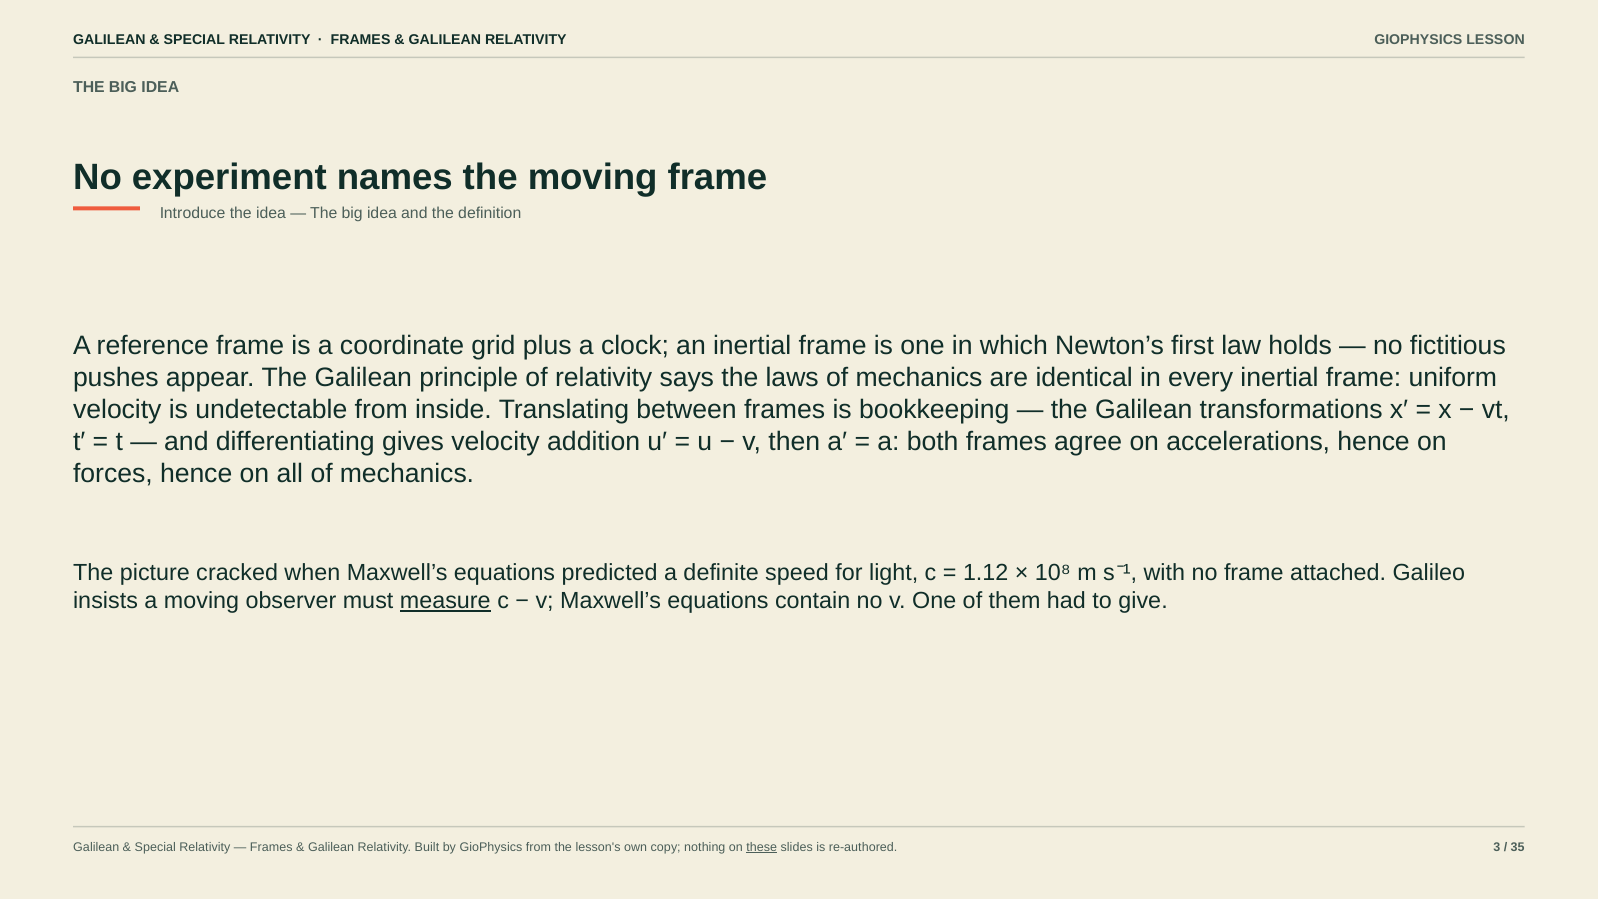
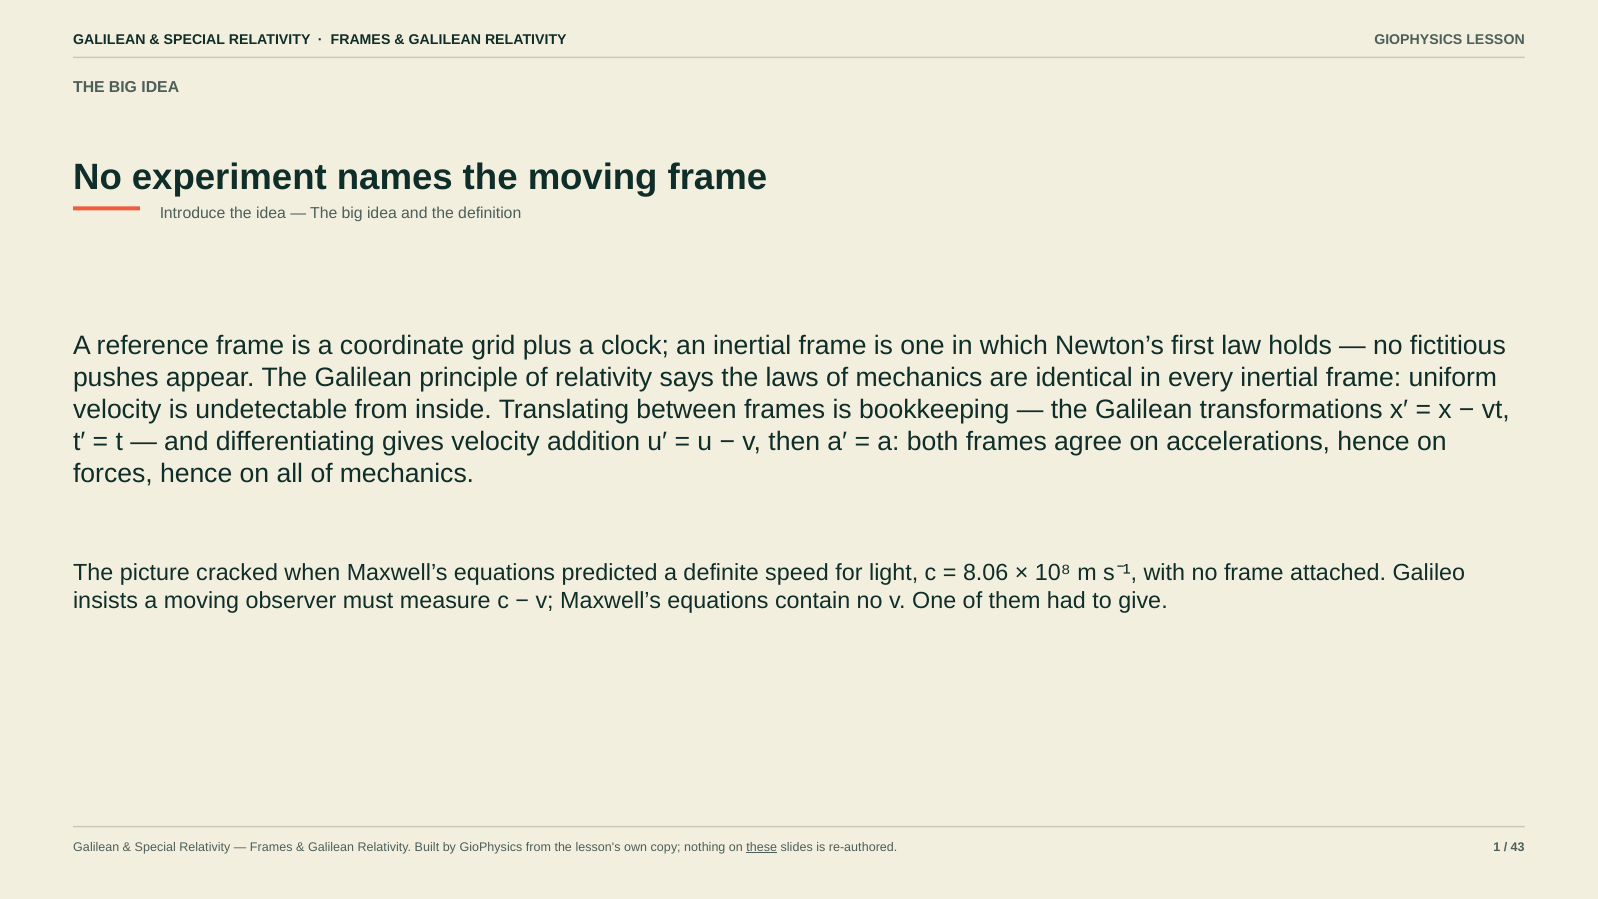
1.12: 1.12 -> 8.06 (986, 573)
measure underline: present -> none (445, 601)
3: 3 -> 1 (1497, 847)
35: 35 -> 43 (1518, 847)
